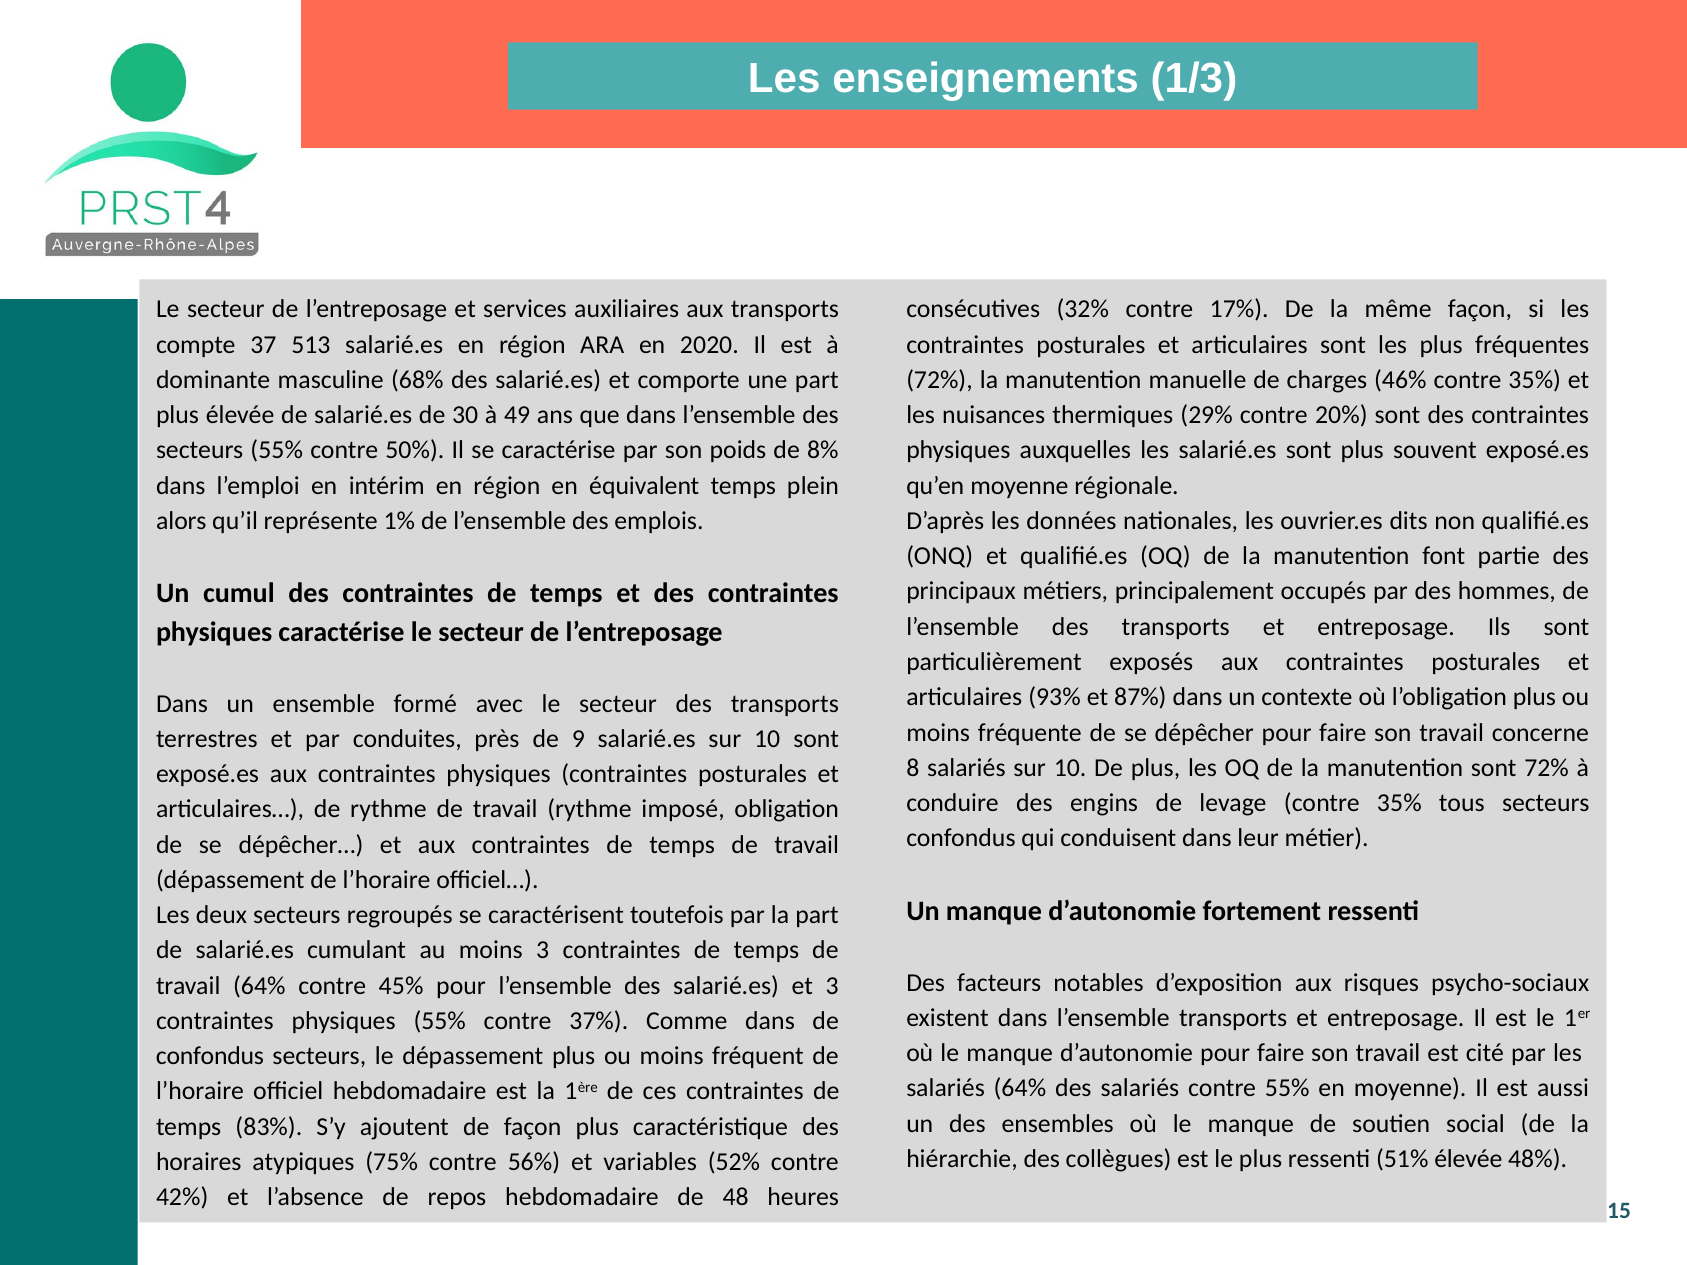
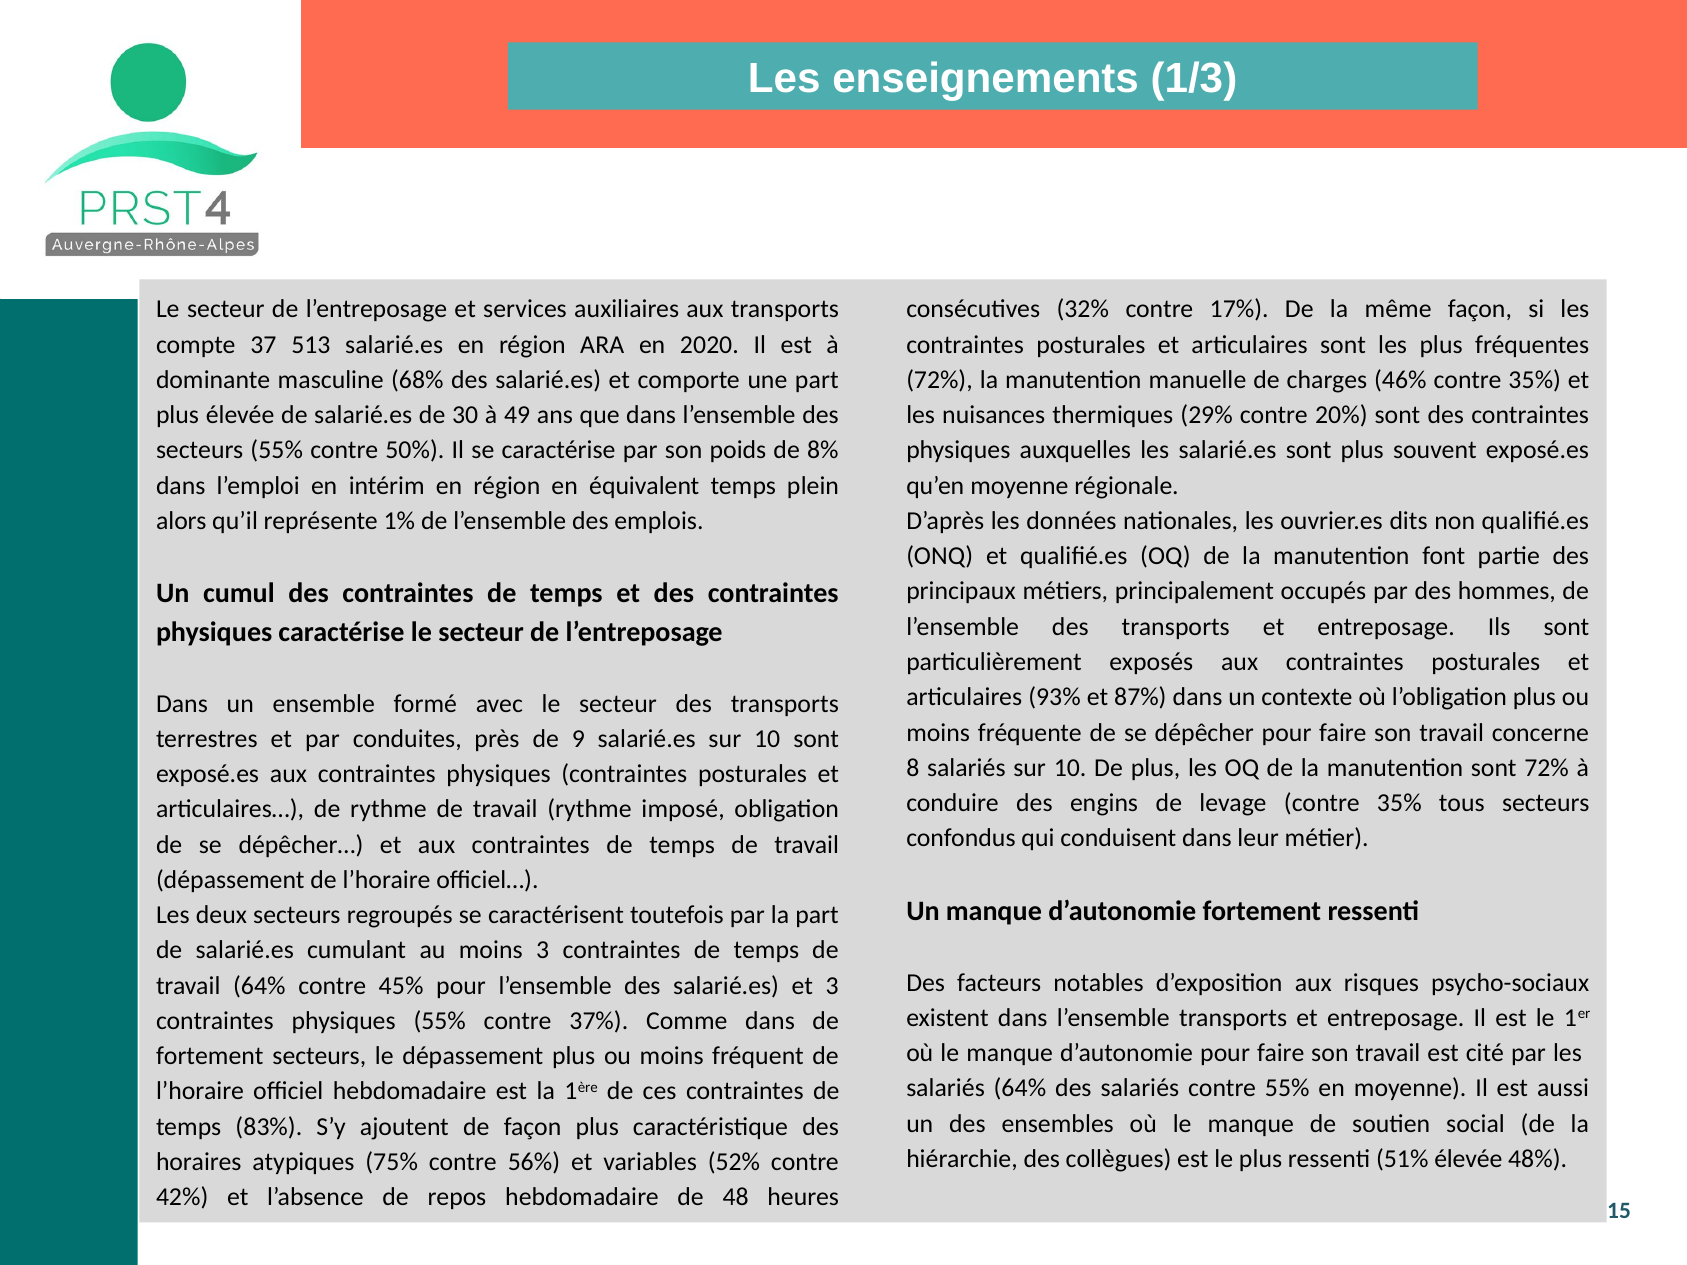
confondus: confondus -> fortement (210, 1056)
